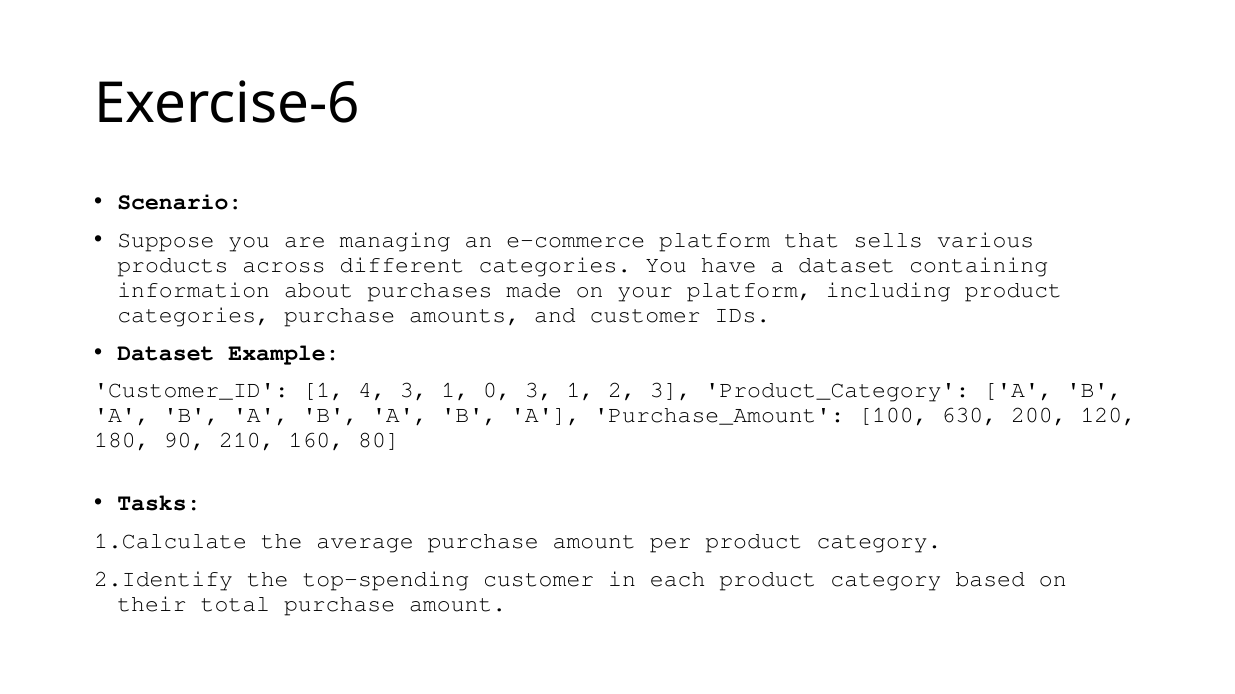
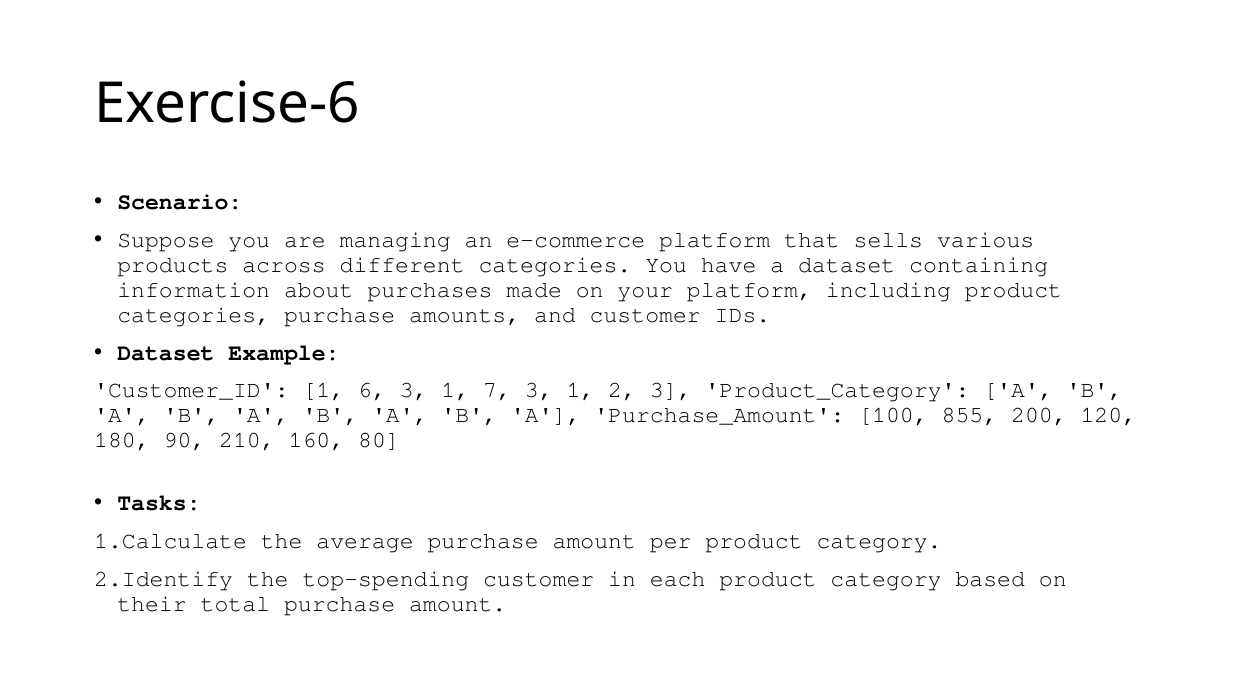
4: 4 -> 6 (372, 391)
0: 0 -> 7 (497, 391)
630: 630 -> 855 (969, 416)
